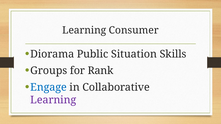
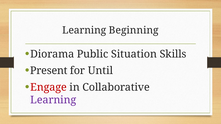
Consumer: Consumer -> Beginning (134, 30)
Groups: Groups -> Present (49, 71)
Rank: Rank -> Until (100, 71)
Engage colour: blue -> red (49, 87)
